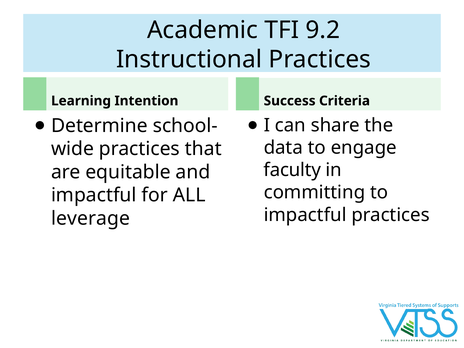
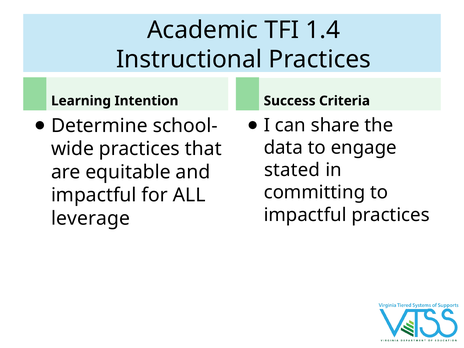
9.2: 9.2 -> 1.4 (323, 30)
faculty: faculty -> stated (292, 170)
